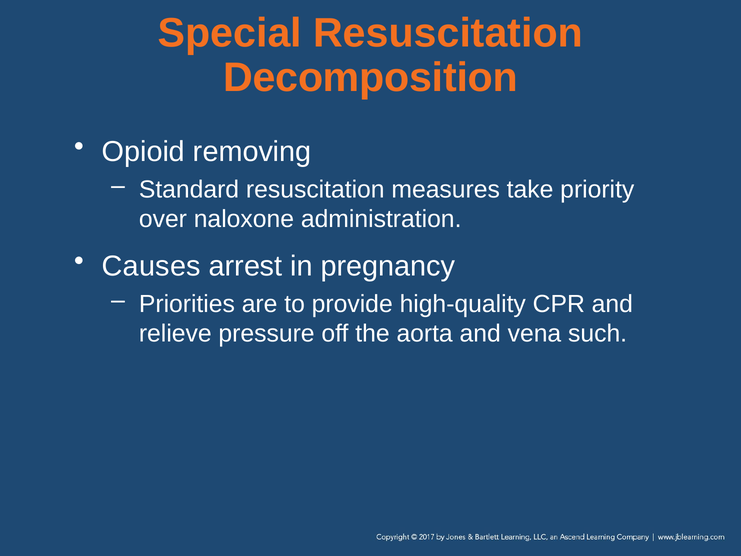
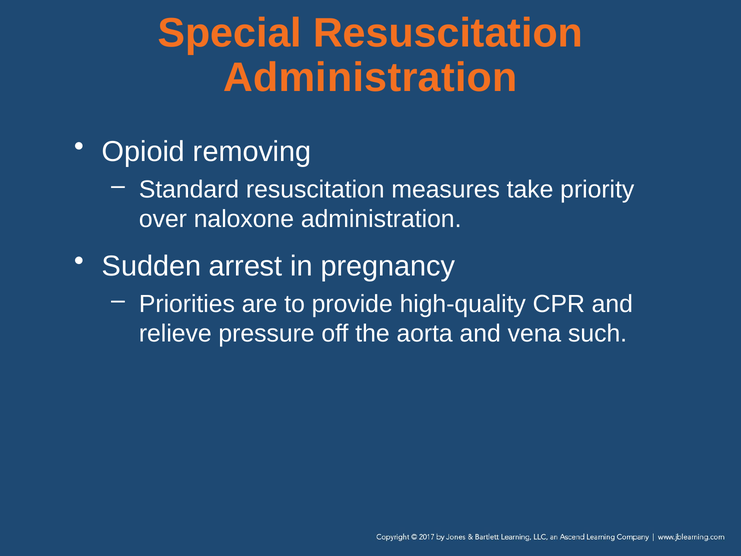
Decomposition: Decomposition -> Administration (370, 78)
Causes: Causes -> Sudden (151, 266)
